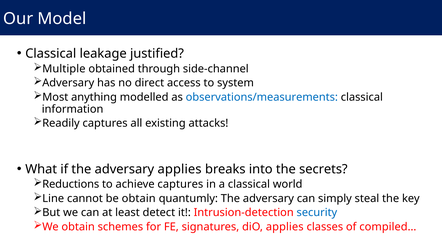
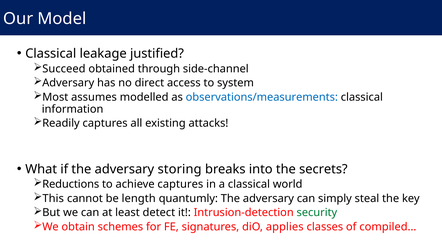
Multiple: Multiple -> Succeed (64, 69)
anything: anything -> assumes (94, 97)
adversary applies: applies -> storing (180, 170)
Line: Line -> This (53, 199)
be obtain: obtain -> length (139, 199)
security colour: blue -> green (317, 213)
